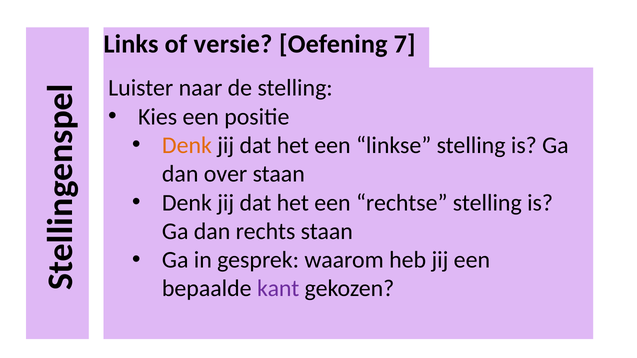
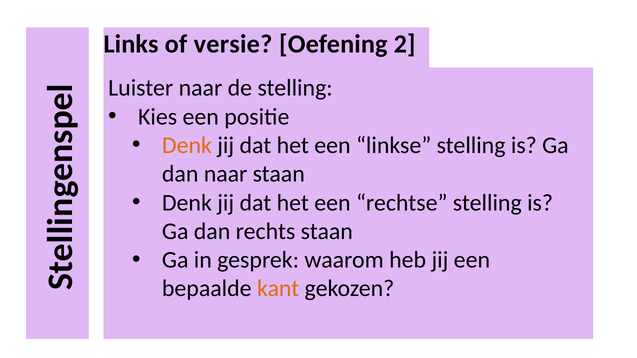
7: 7 -> 2 (405, 44)
dan over: over -> naar (226, 174)
kant colour: purple -> orange (278, 289)
